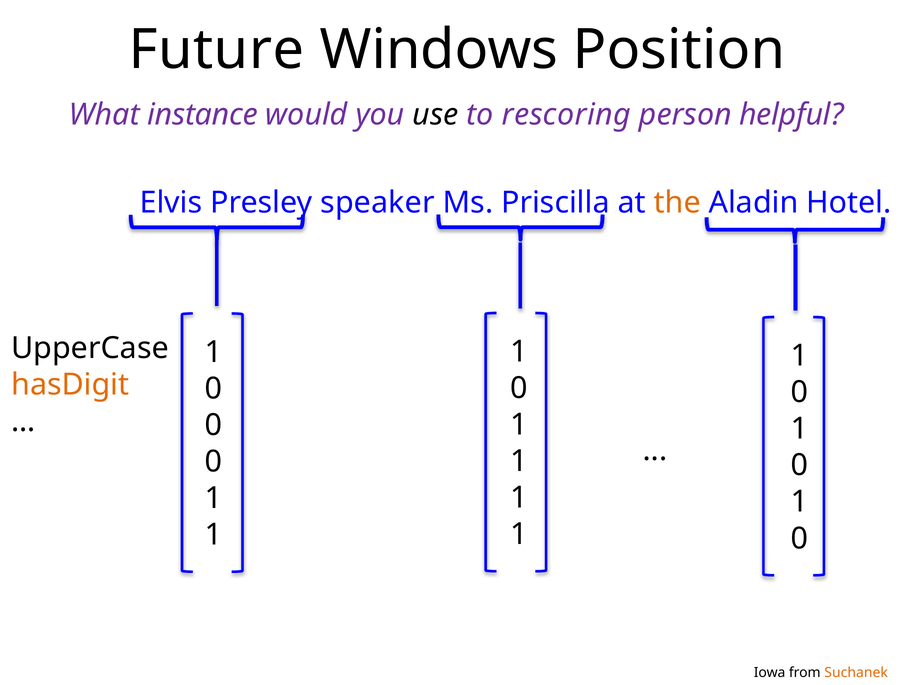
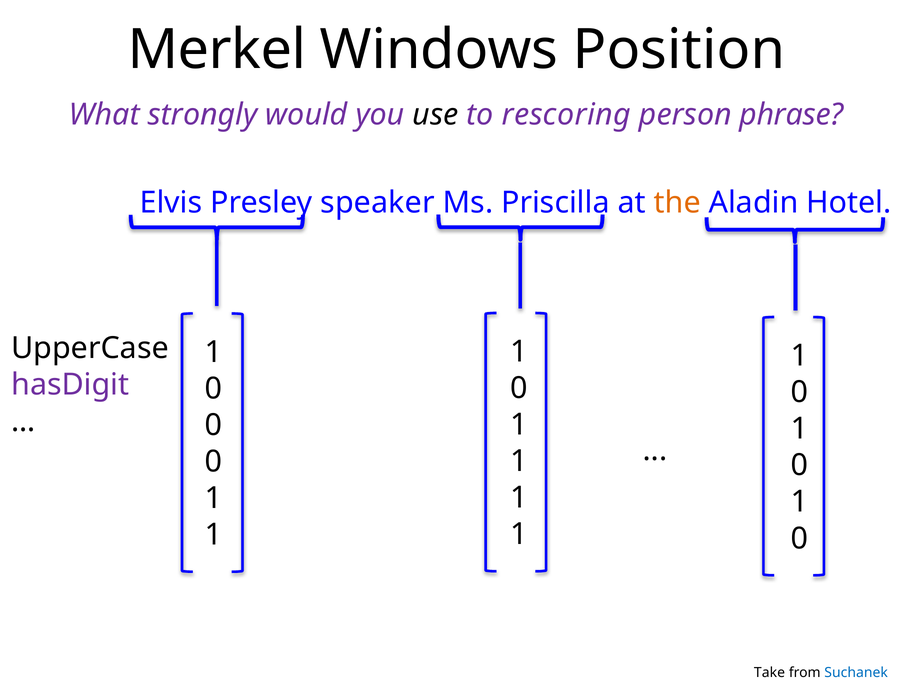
Future: Future -> Merkel (217, 50)
instance: instance -> strongly (203, 115)
helpful: helpful -> phrase (791, 115)
hasDigit colour: orange -> purple (70, 385)
Iowa: Iowa -> Take (770, 673)
Suchanek colour: orange -> blue (856, 673)
